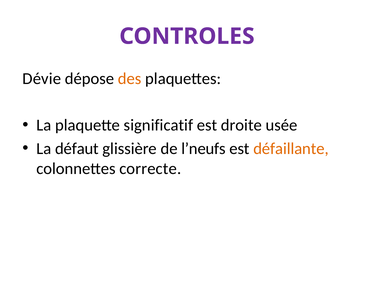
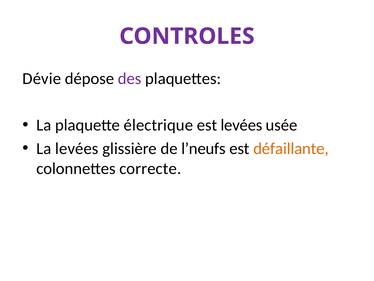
des colour: orange -> purple (130, 78)
significatif: significatif -> électrique (158, 125)
est droite: droite -> levées (241, 125)
La défaut: défaut -> levées (77, 148)
